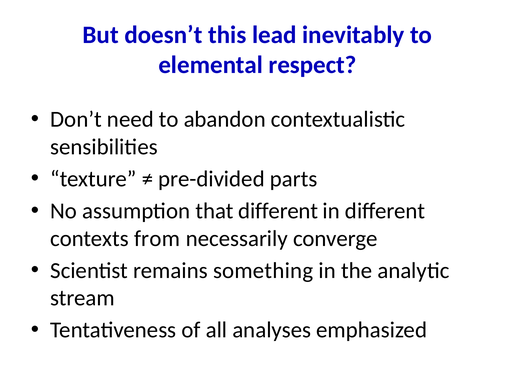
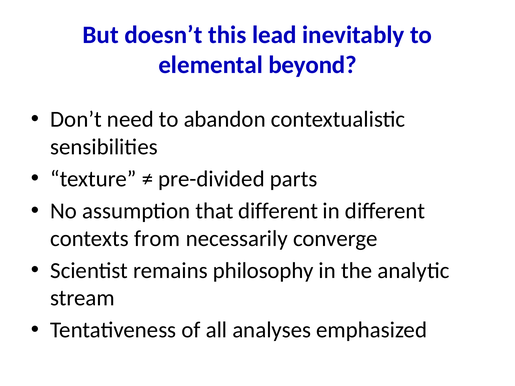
respect: respect -> beyond (313, 65)
something: something -> philosophy (263, 271)
